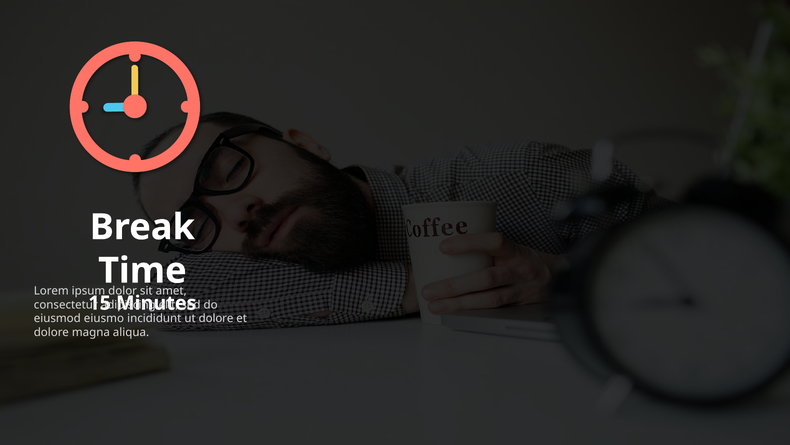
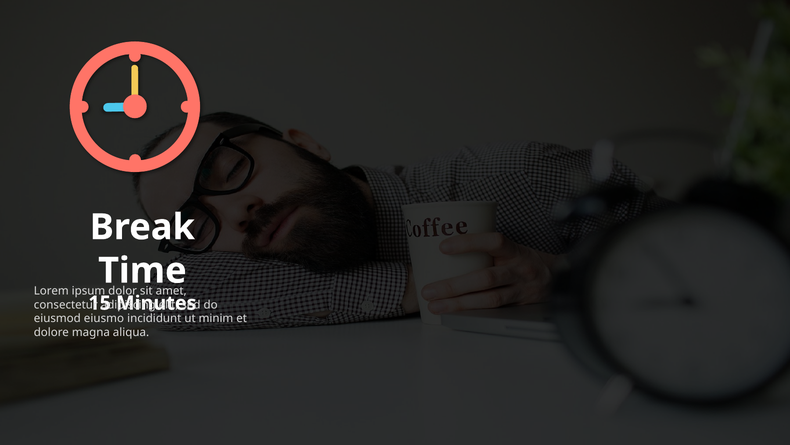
dolore: dolore -> minim (216, 318)
